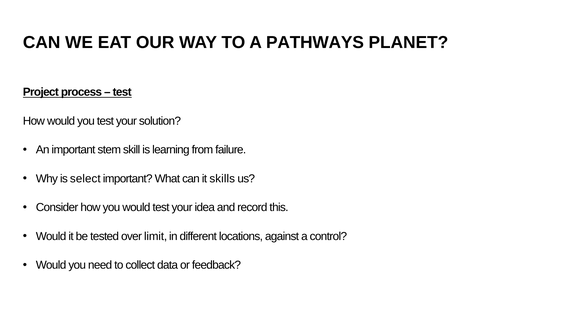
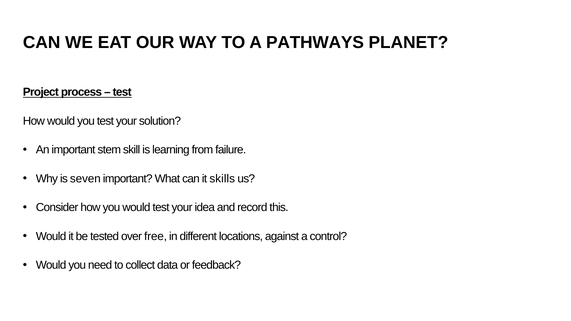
select: select -> seven (85, 179)
limit: limit -> free (156, 236)
